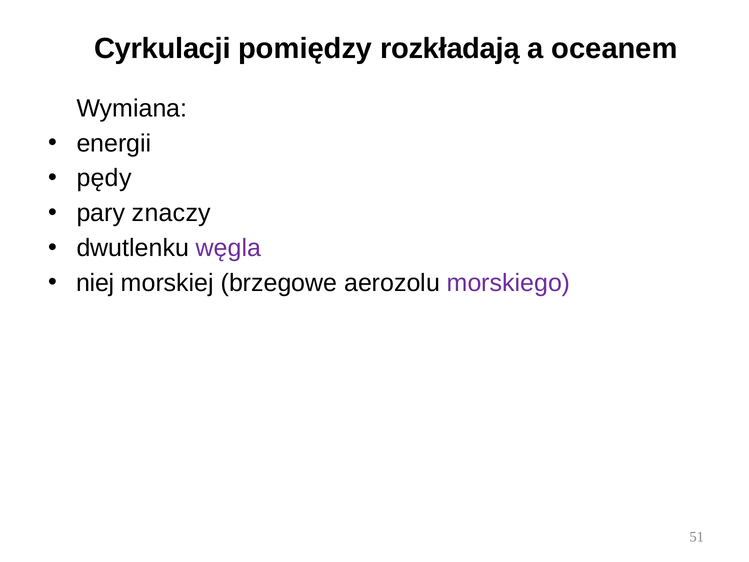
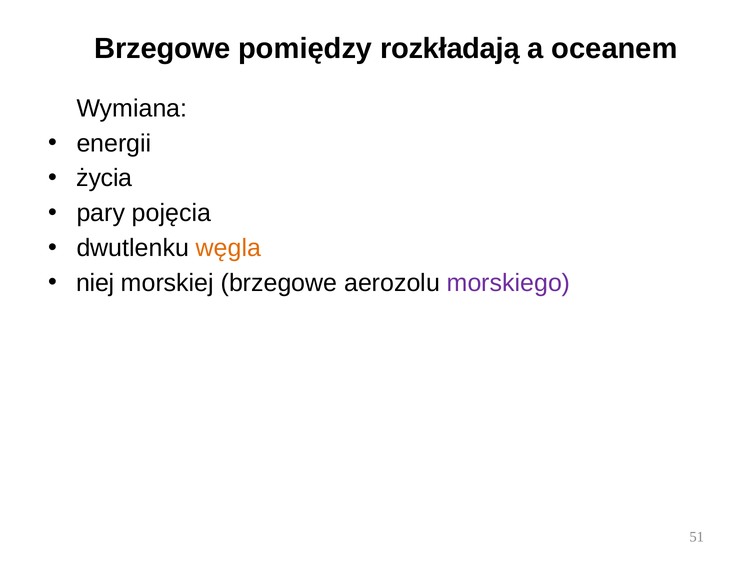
Cyrkulacji: Cyrkulacji -> Brzegowe (162, 49)
pędy: pędy -> życia (104, 178)
znaczy: znaczy -> pojęcia (171, 213)
węgla colour: purple -> orange (228, 248)
